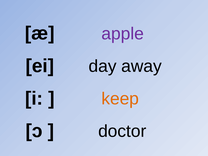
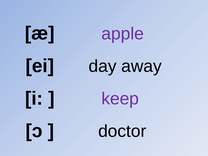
keep colour: orange -> purple (120, 99)
